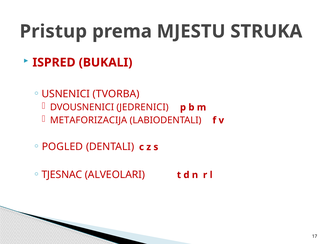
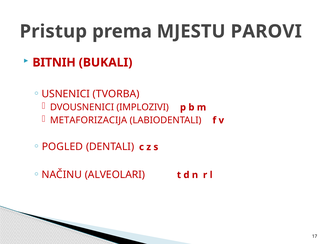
STRUKA: STRUKA -> PAROVI (266, 31)
ISPRED: ISPRED -> BITNIH (54, 62)
JEDRENICI: JEDRENICI -> IMPLOZIVI (143, 107)
TJESNAC: TJESNAC -> NAČINU (62, 174)
